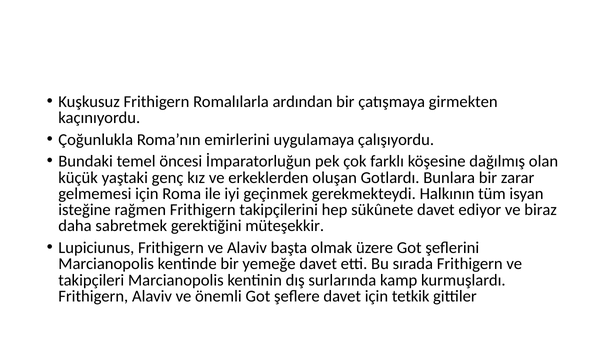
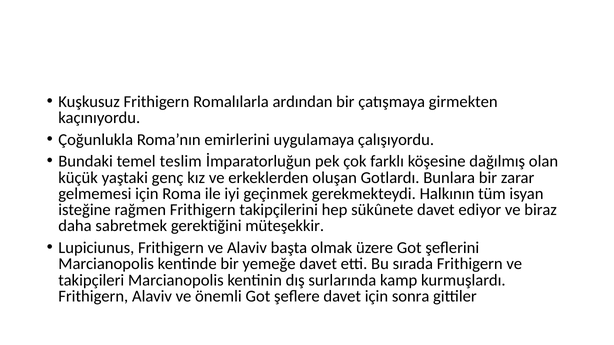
öncesi: öncesi -> teslim (181, 162)
tetkik: tetkik -> sonra (411, 297)
